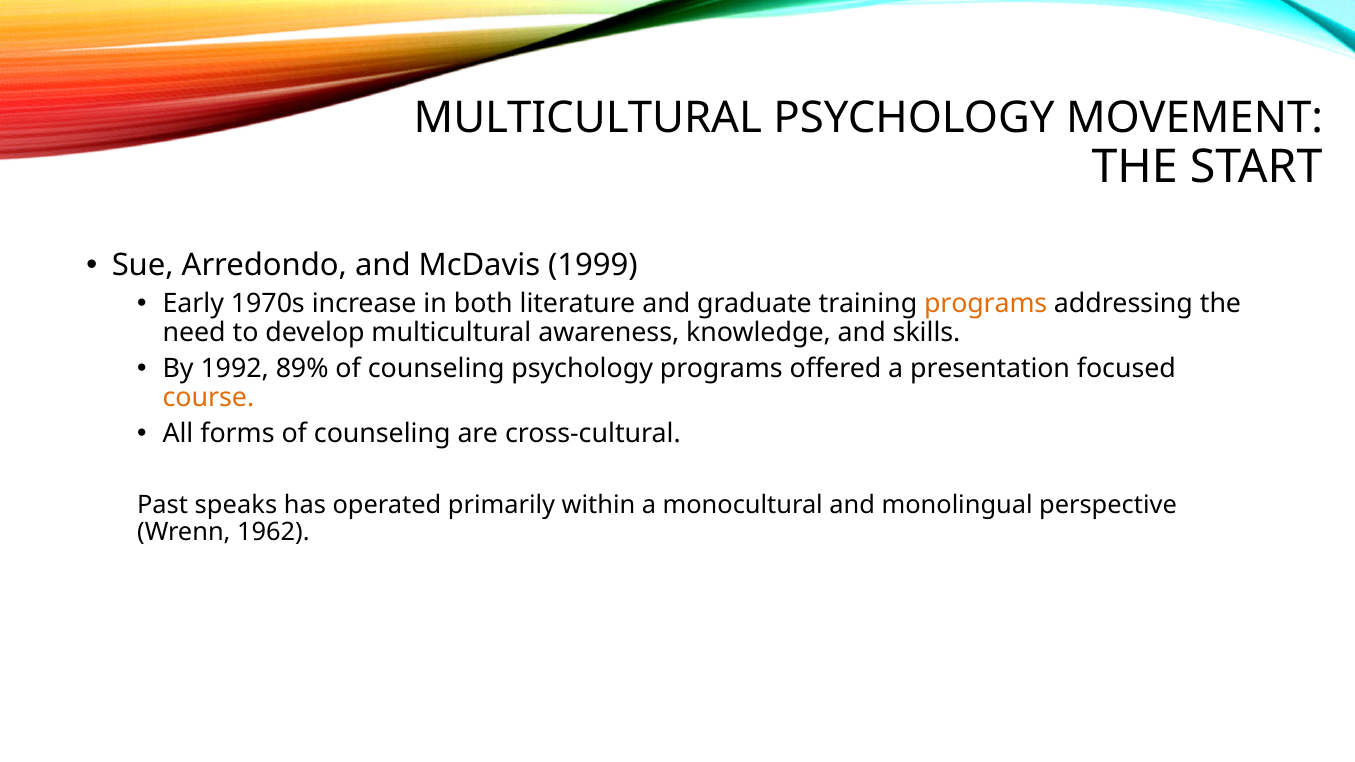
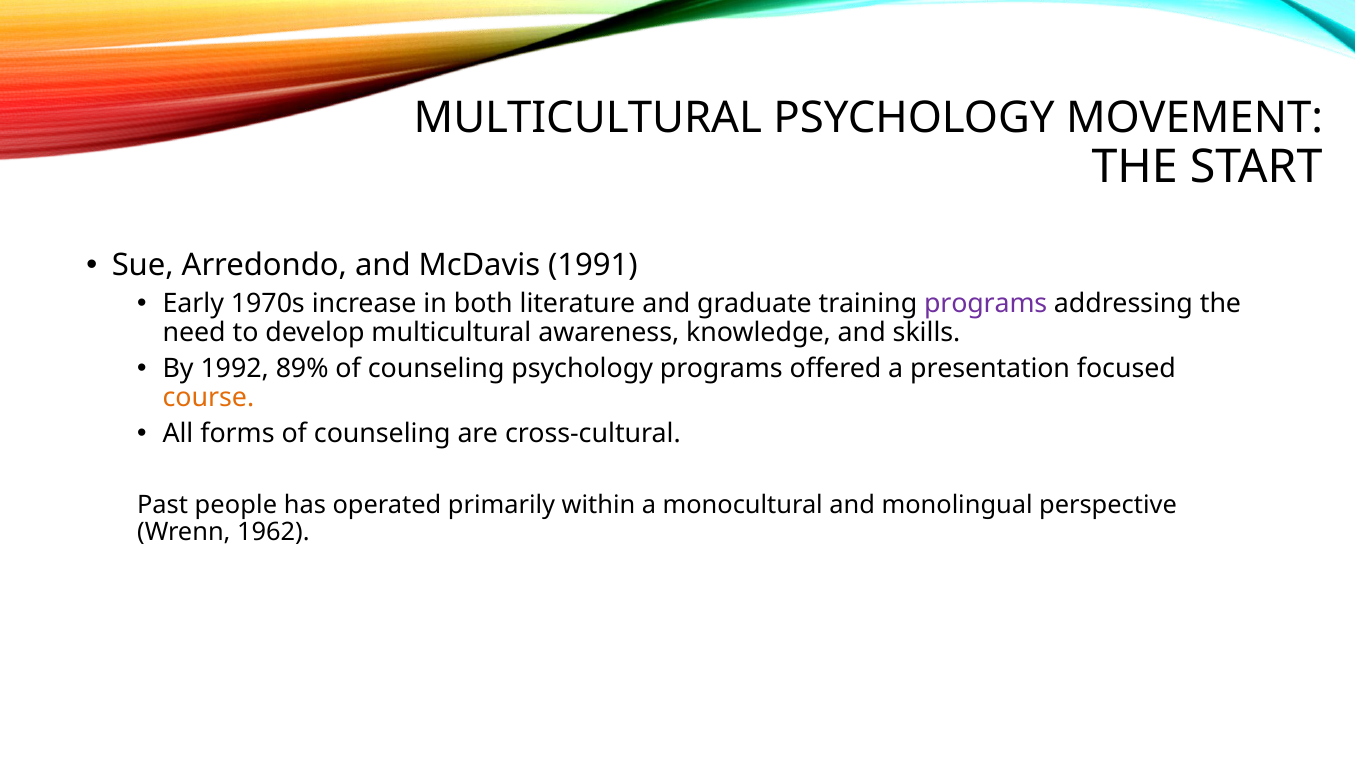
1999: 1999 -> 1991 (593, 266)
programs colour: orange -> purple (986, 304)
speaks: speaks -> people (236, 505)
